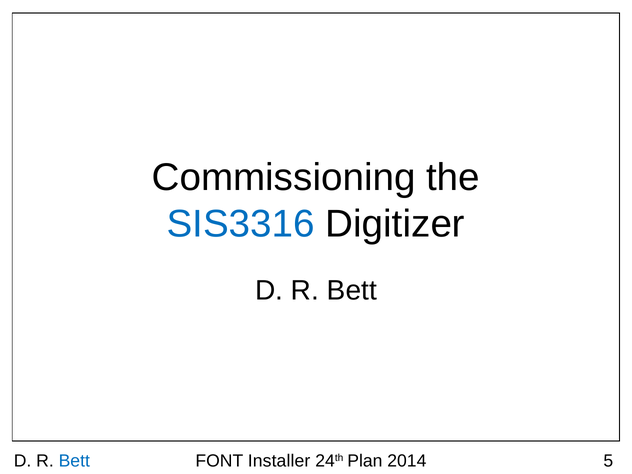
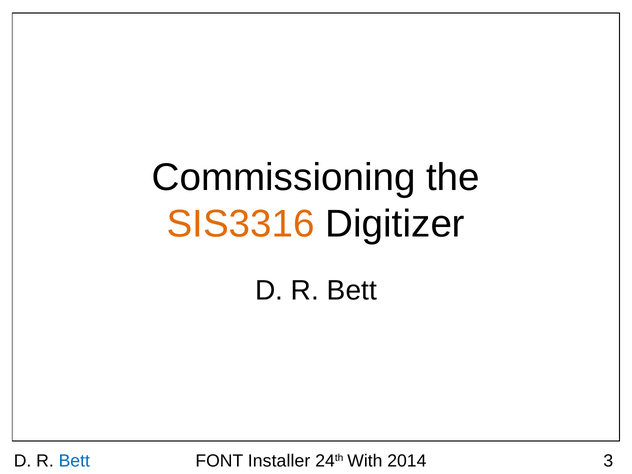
SIS3316 colour: blue -> orange (241, 224)
Plan: Plan -> With (365, 461)
5: 5 -> 3 (608, 461)
